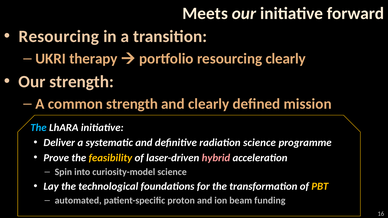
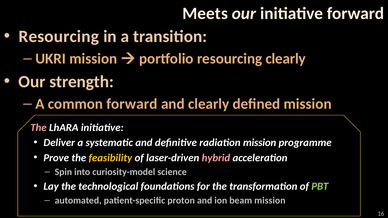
UKRI therapy: therapy -> mission (93, 59)
common strength: strength -> forward (132, 104)
The colour: light blue -> pink (38, 128)
radiation science: science -> mission (260, 143)
PBT colour: yellow -> light green (320, 187)
beam funding: funding -> mission (270, 201)
